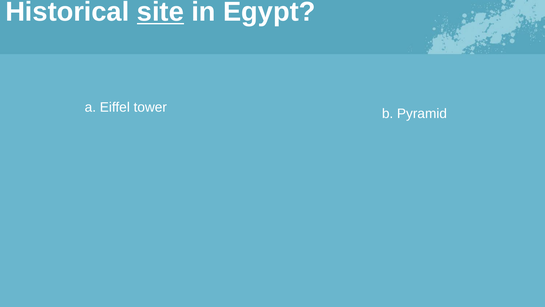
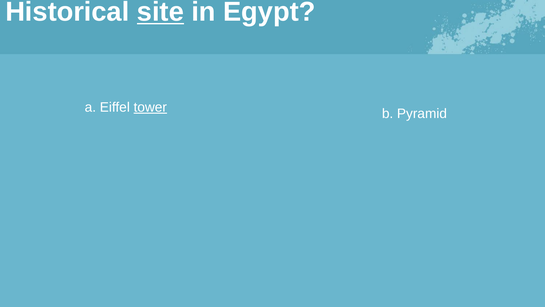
tower underline: none -> present (150, 107)
